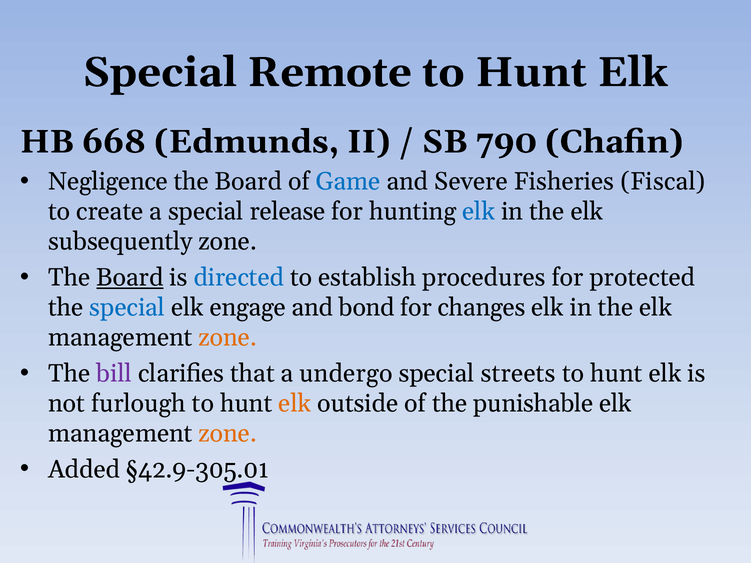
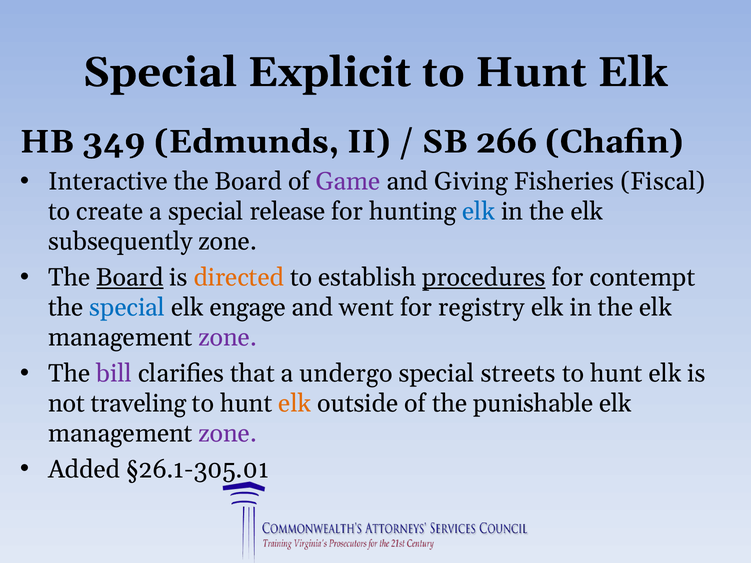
Remote: Remote -> Explicit (330, 72)
668: 668 -> 349 (114, 142)
790: 790 -> 266 (507, 142)
Negligence: Negligence -> Interactive (108, 182)
Game colour: blue -> purple (348, 182)
Severe: Severe -> Giving (471, 182)
directed colour: blue -> orange (239, 278)
procedures underline: none -> present (484, 278)
protected: protected -> contempt (642, 278)
bond: bond -> went (367, 308)
changes: changes -> registry (481, 308)
zone colour: orange -> purple (228, 338)
furlough: furlough -> traveling (139, 404)
zone colour: orange -> purple (228, 434)
§42.9-305.01: §42.9-305.01 -> §26.1-305.01 (197, 470)
